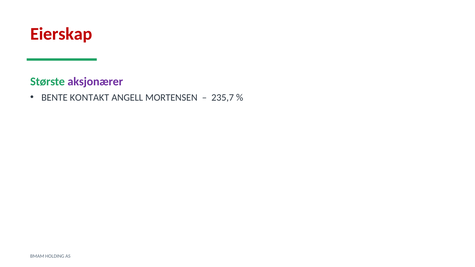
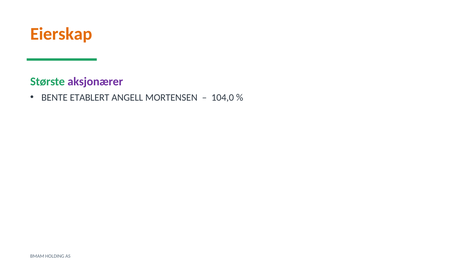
Eierskap colour: red -> orange (61, 34)
KONTAKT: KONTAKT -> ETABLERT (90, 98)
235,7: 235,7 -> 104,0 (223, 98)
